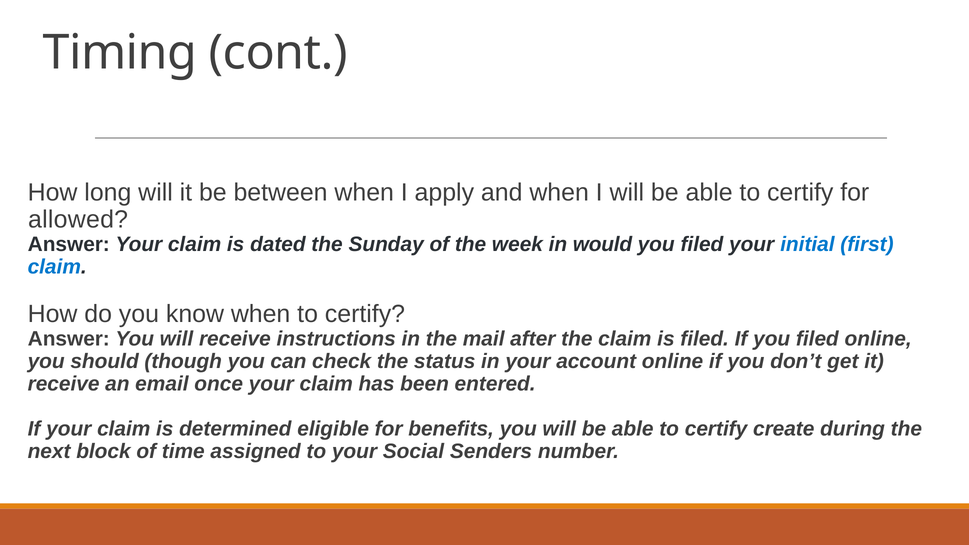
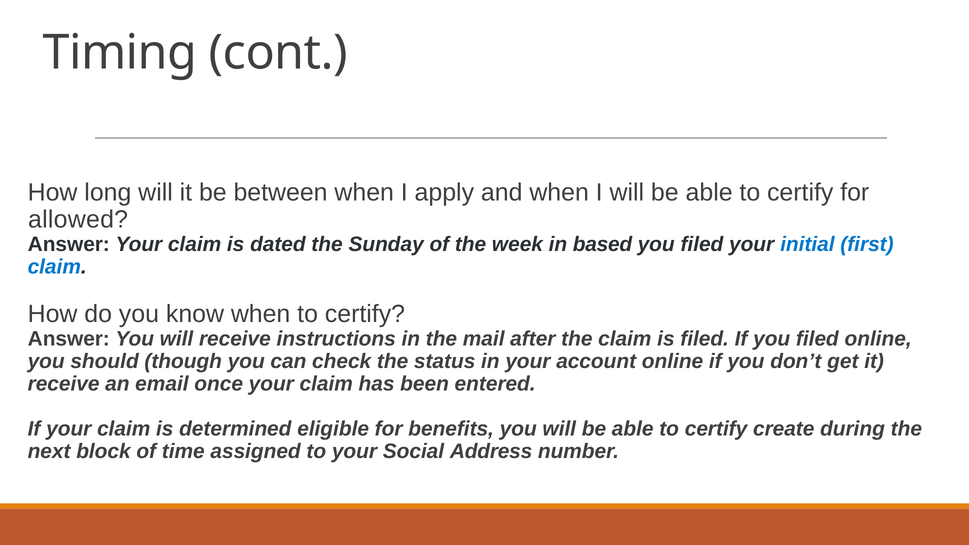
would: would -> based (602, 244)
Senders: Senders -> Address (491, 451)
